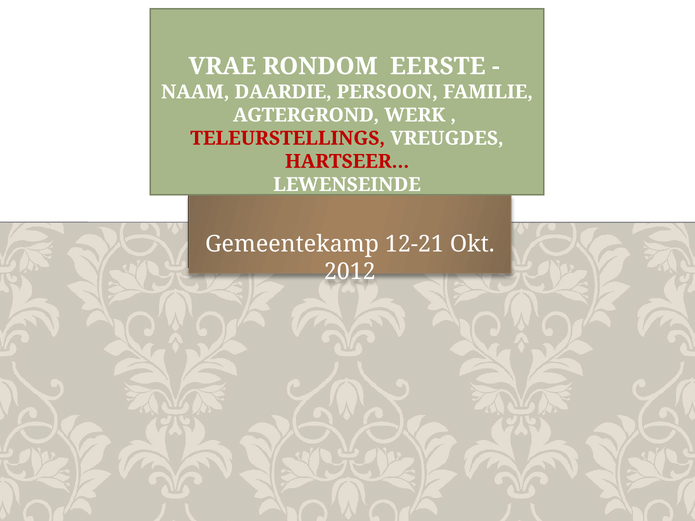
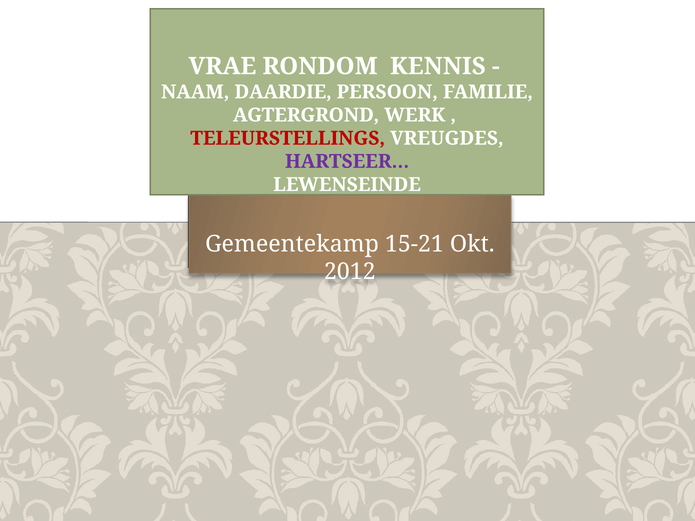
EERSTE: EERSTE -> KENNIS (438, 66)
HARTSEER… colour: red -> purple (347, 162)
12-21: 12-21 -> 15-21 (414, 244)
